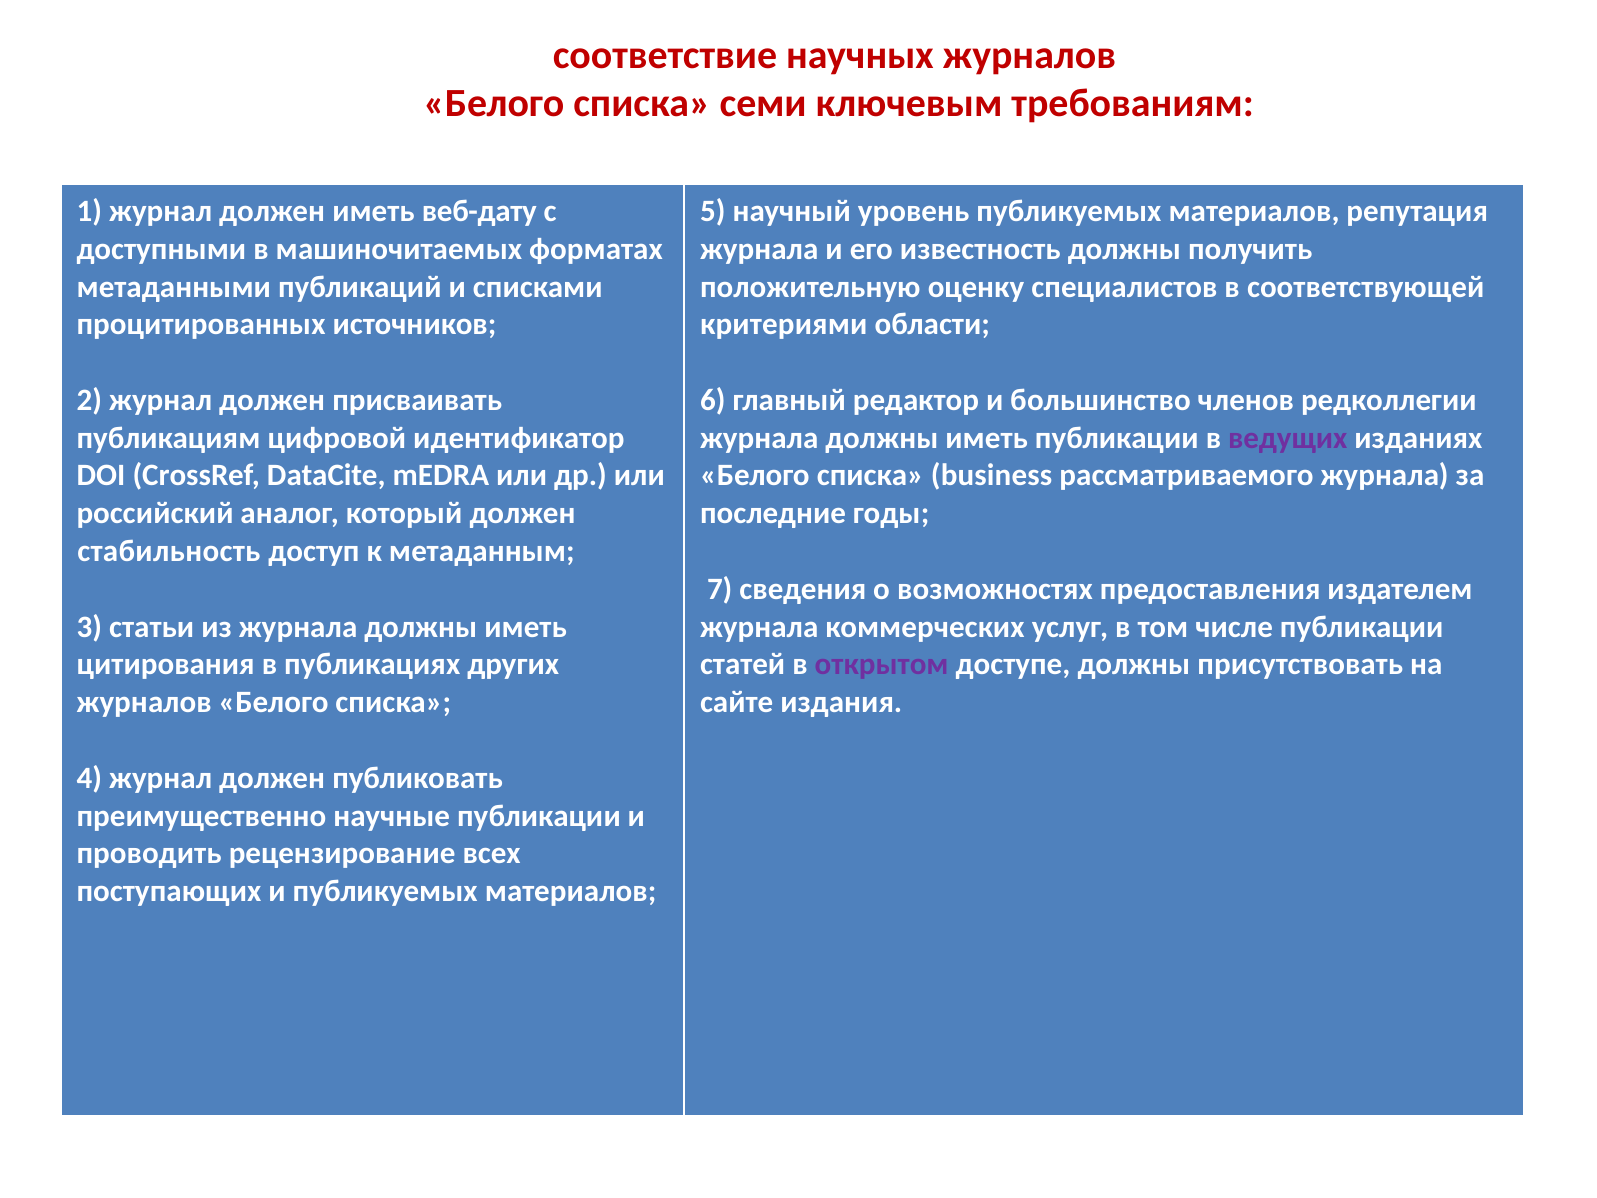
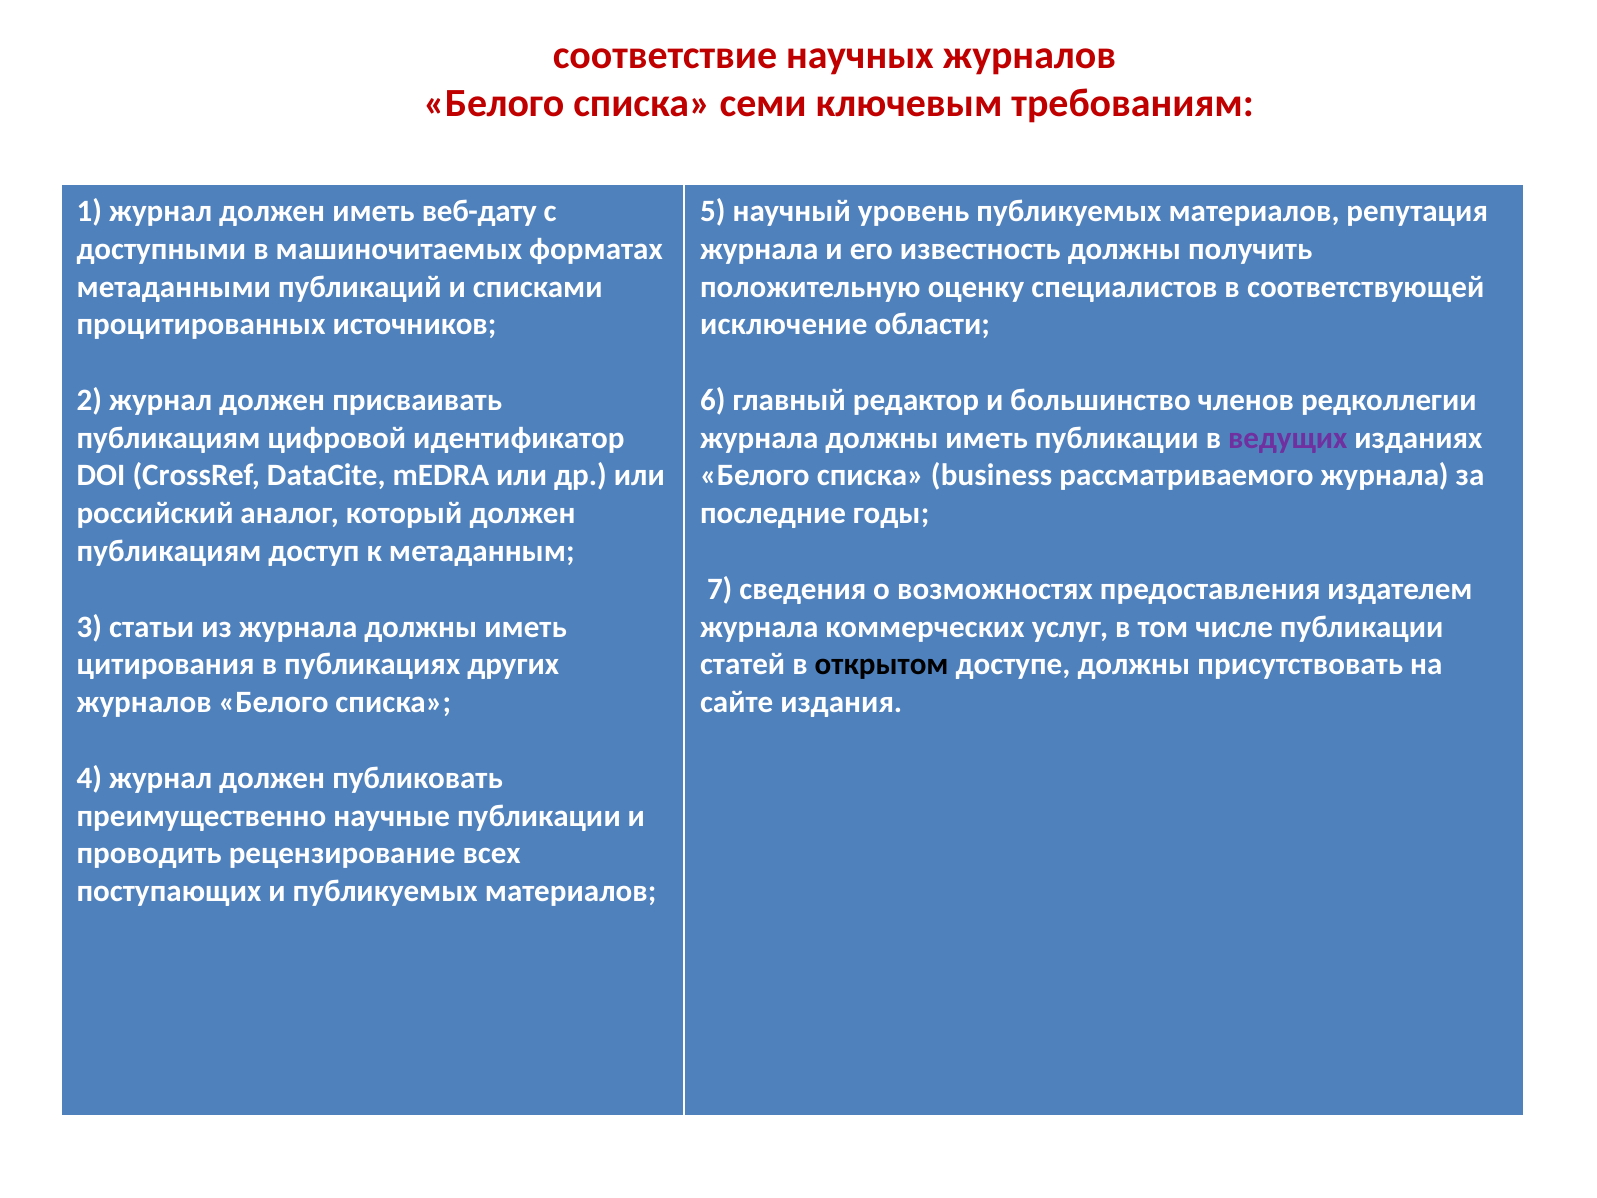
критериями: критериями -> исключение (784, 324)
стабильность: стабильность -> публикациям (169, 551)
открытом colour: purple -> black (882, 665)
